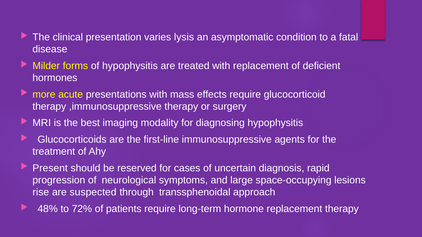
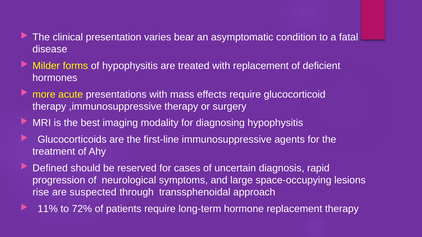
lysis: lysis -> bear (184, 37)
Present: Present -> Defined (50, 168)
48%: 48% -> 11% (48, 209)
